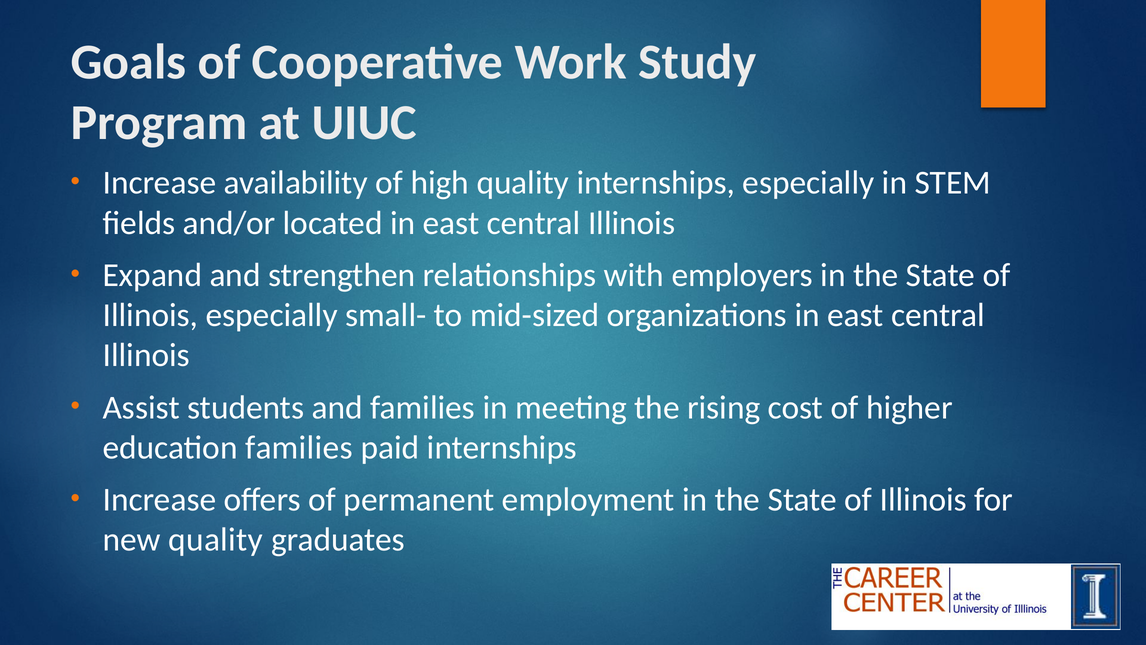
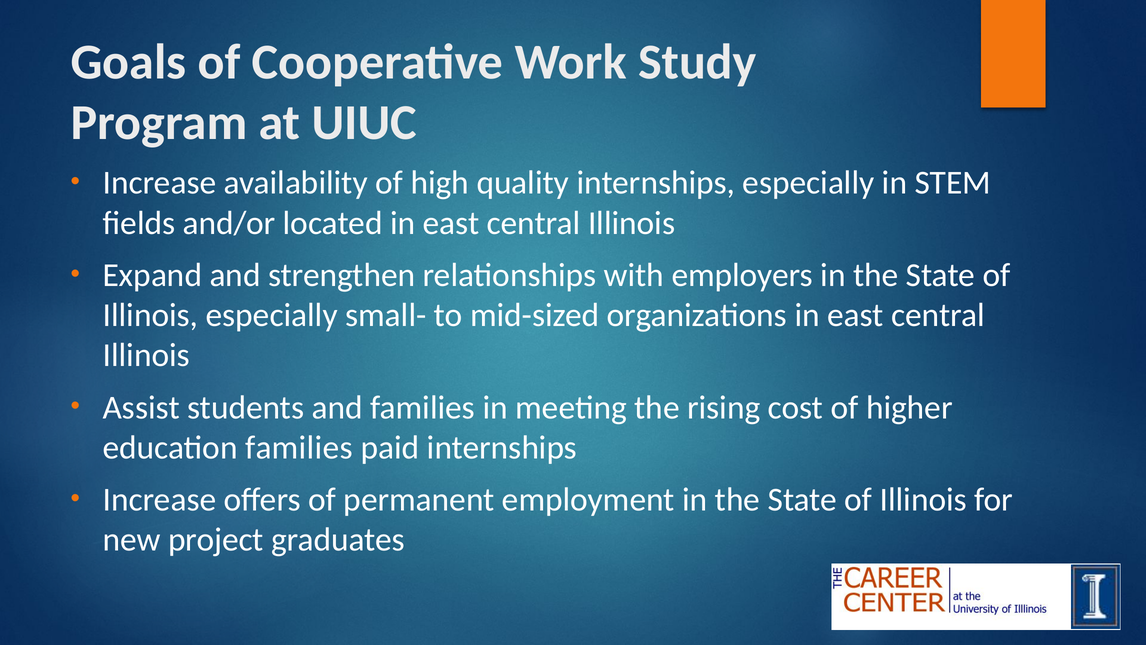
new quality: quality -> project (216, 540)
